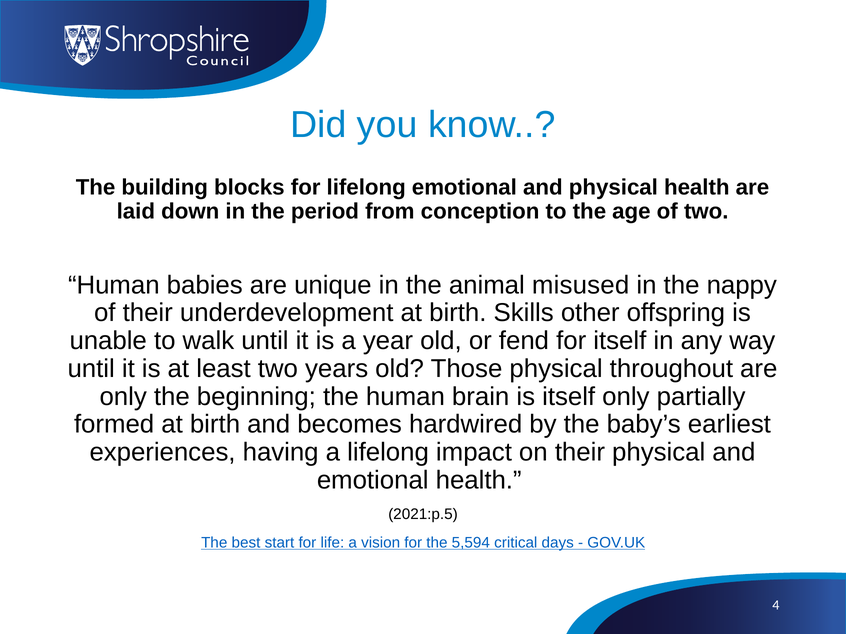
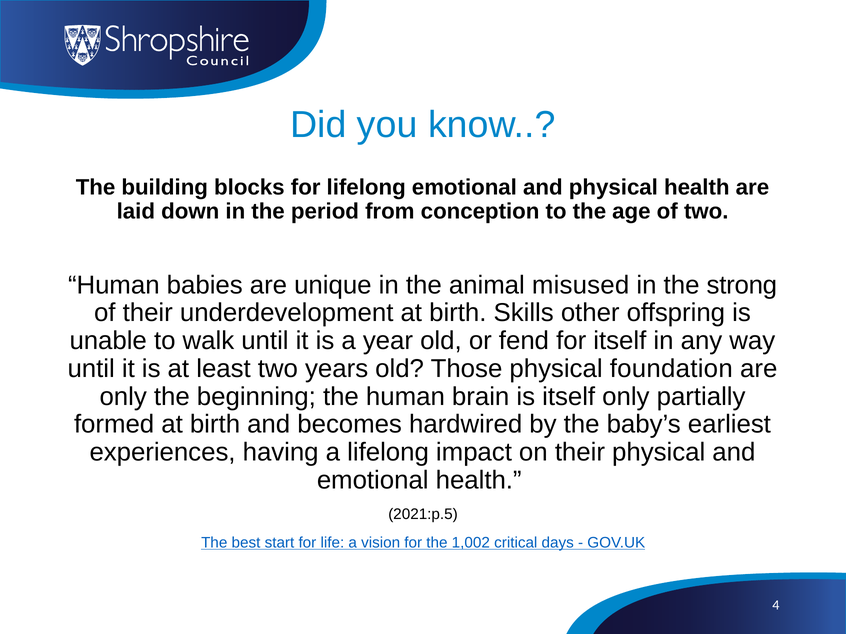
nappy: nappy -> strong (742, 285)
throughout: throughout -> foundation (671, 369)
5,594: 5,594 -> 1,002 (471, 543)
